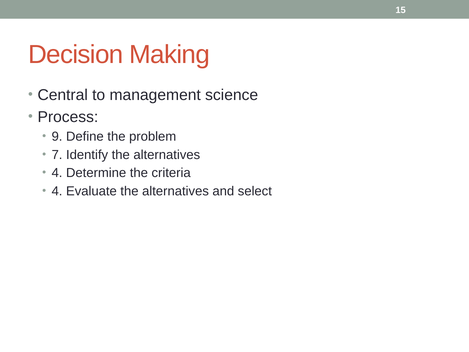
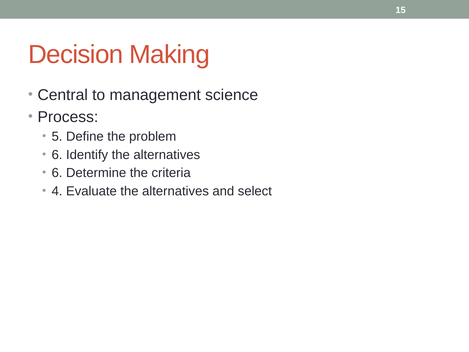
9: 9 -> 5 (57, 136)
7: 7 -> 6 (57, 155)
4: 4 -> 6 (57, 173)
